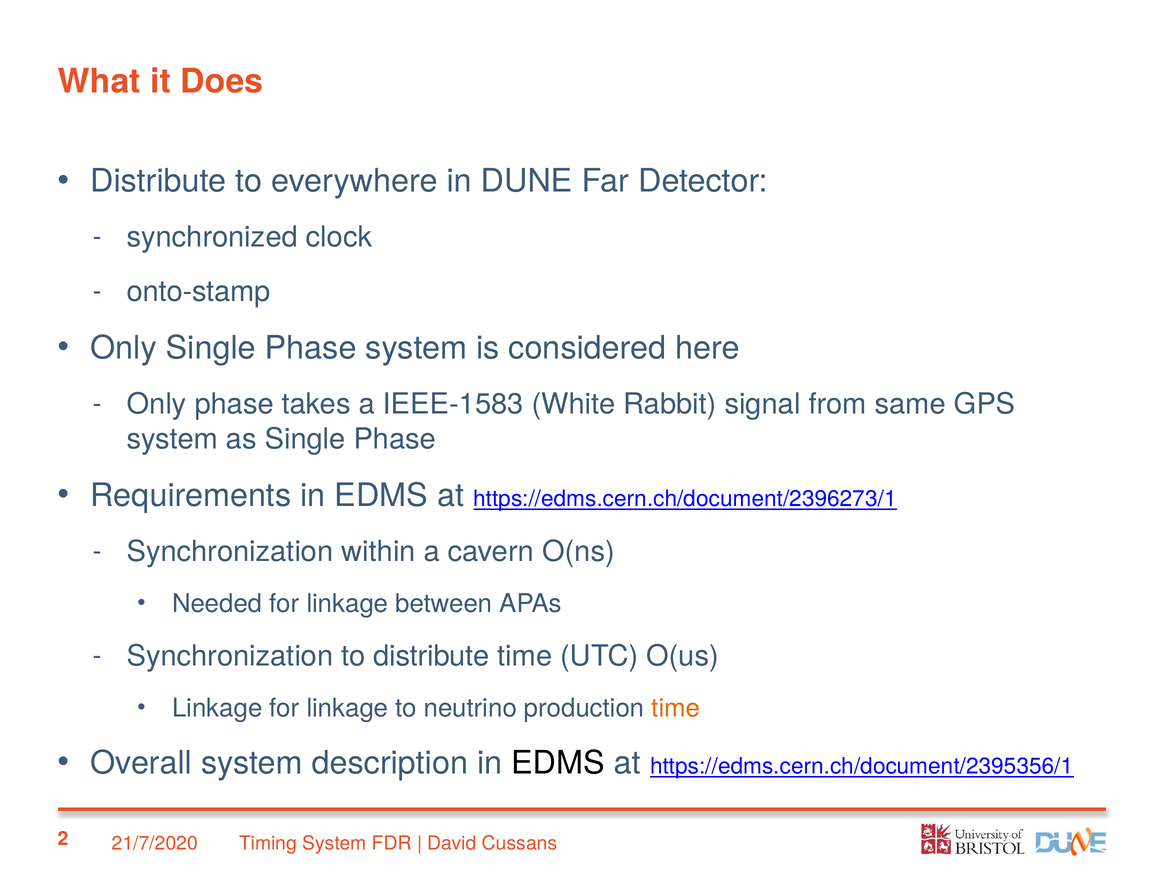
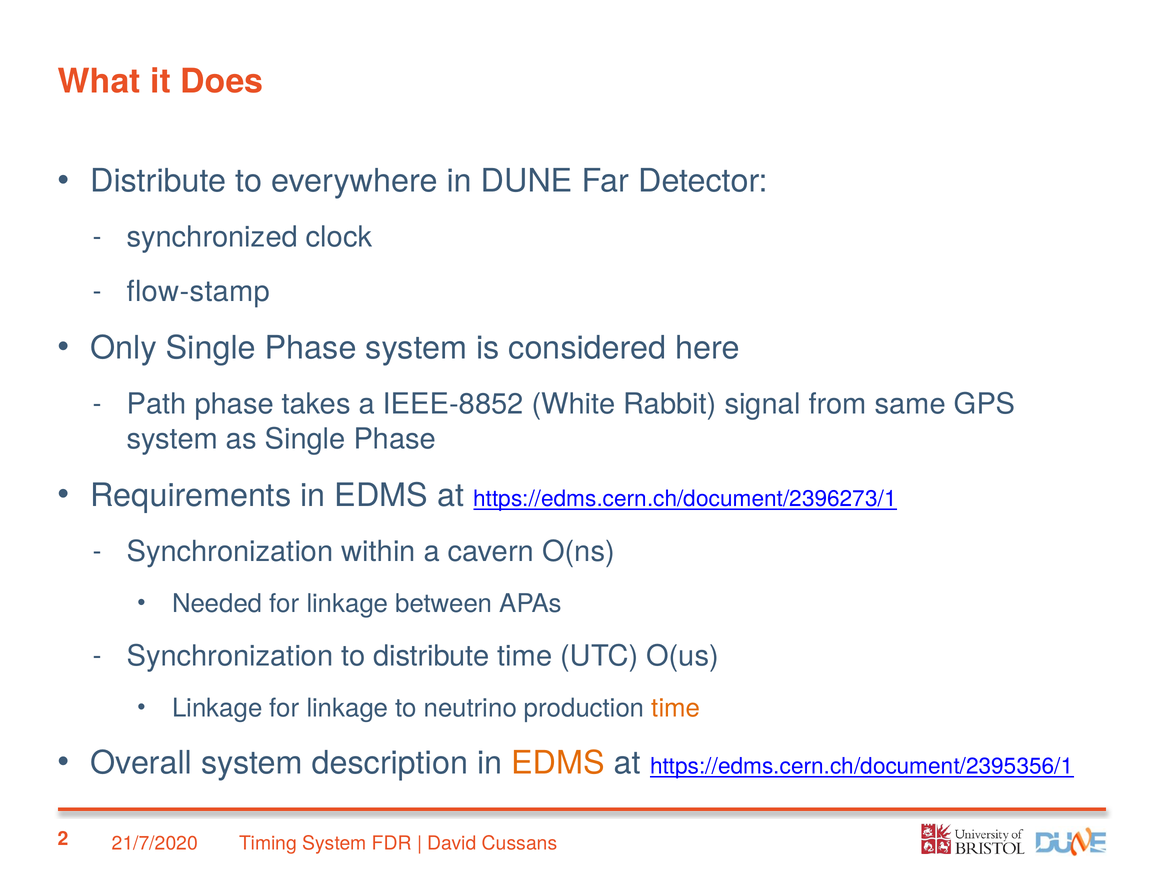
onto-stamp: onto-stamp -> flow-stamp (198, 292)
Only: Only -> Path (157, 404)
IEEE-1583: IEEE-1583 -> IEEE-8852 (453, 404)
EDMS colour: black -> orange (558, 763)
